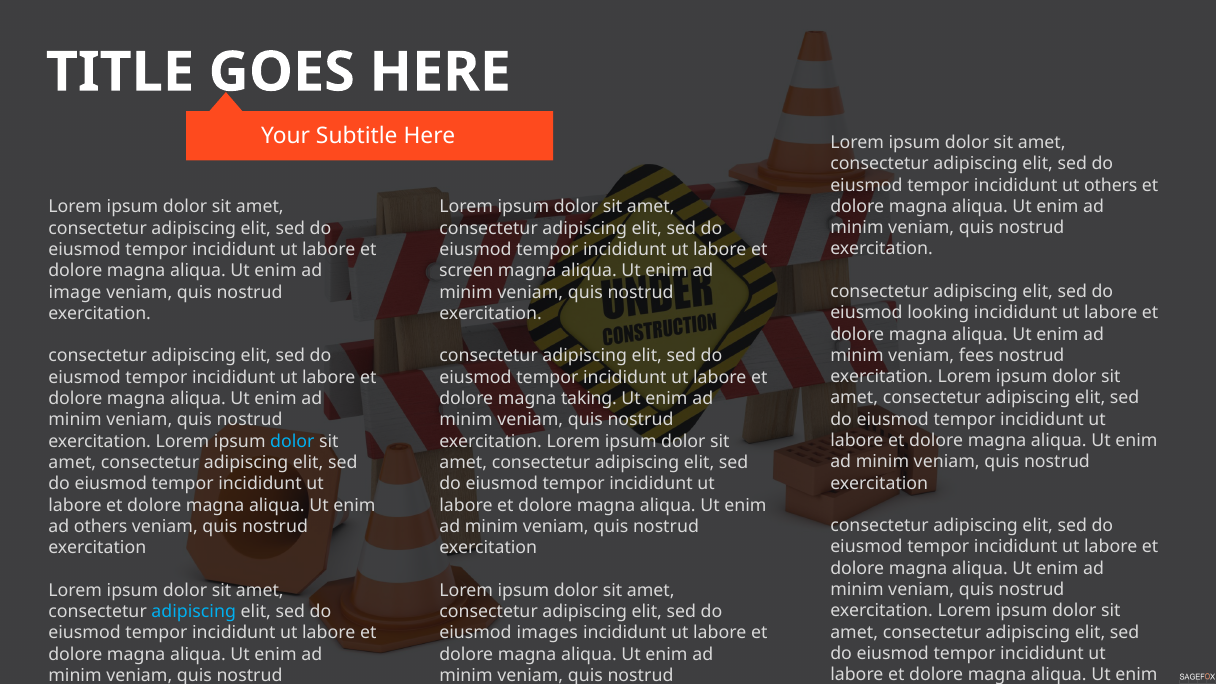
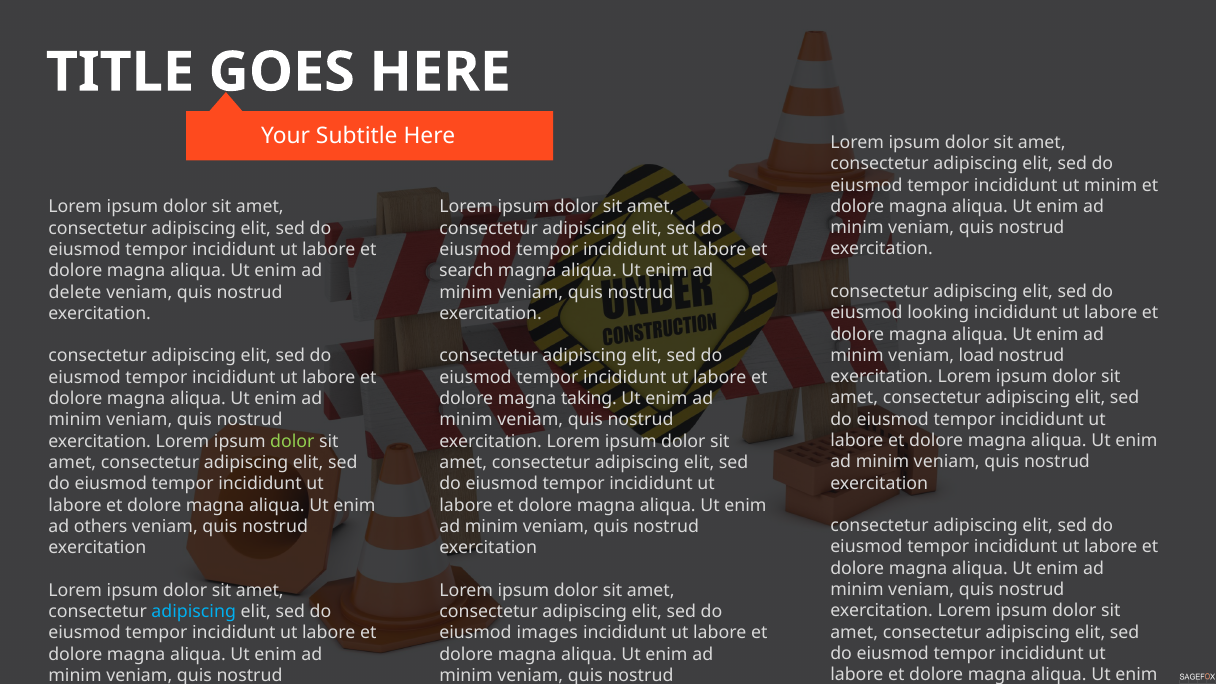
ut others: others -> minim (1111, 185)
screen: screen -> search (466, 271)
image: image -> delete (75, 292)
fees: fees -> load (976, 355)
dolor colour: light blue -> light green (292, 441)
